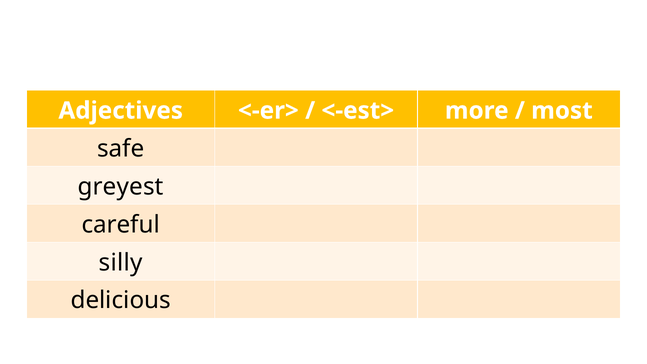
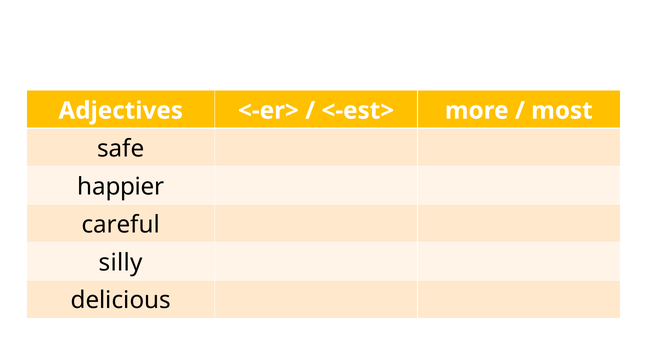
greyest: greyest -> happier (121, 187)
